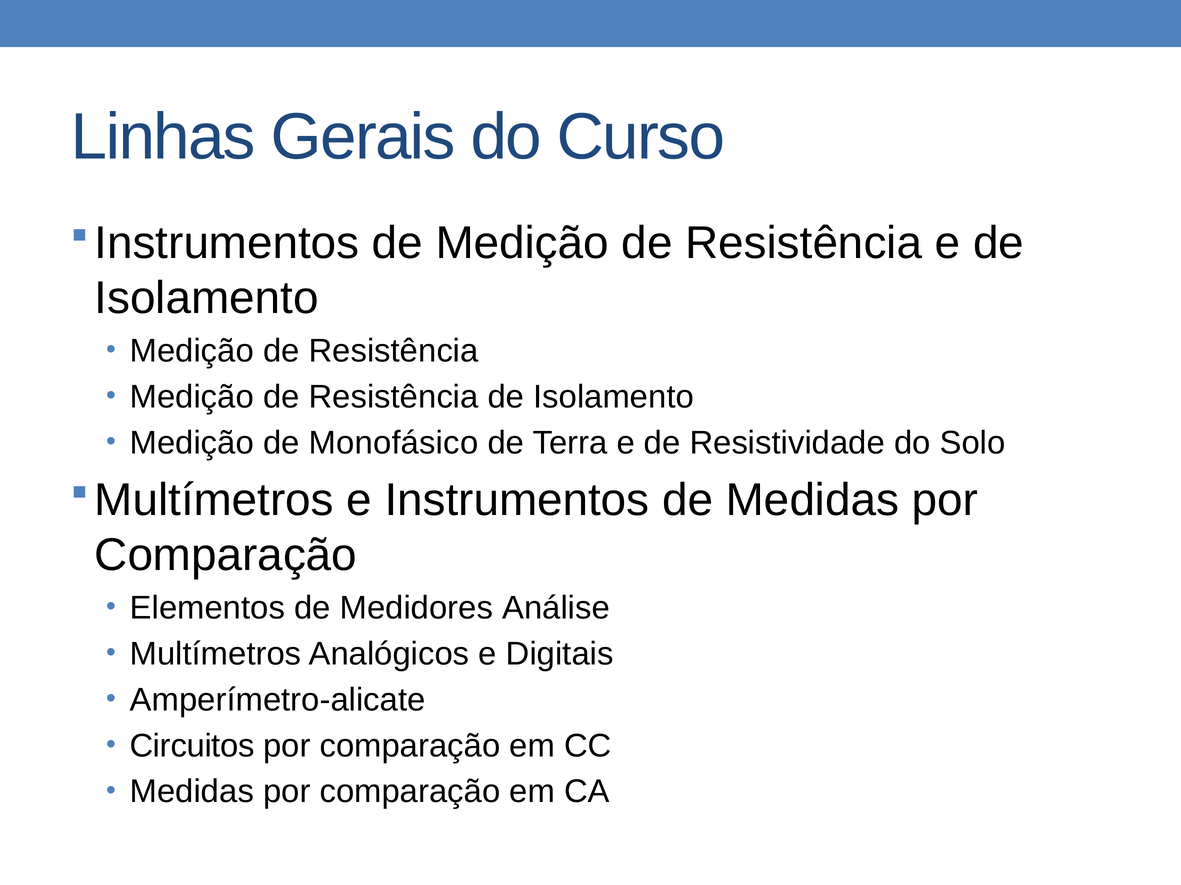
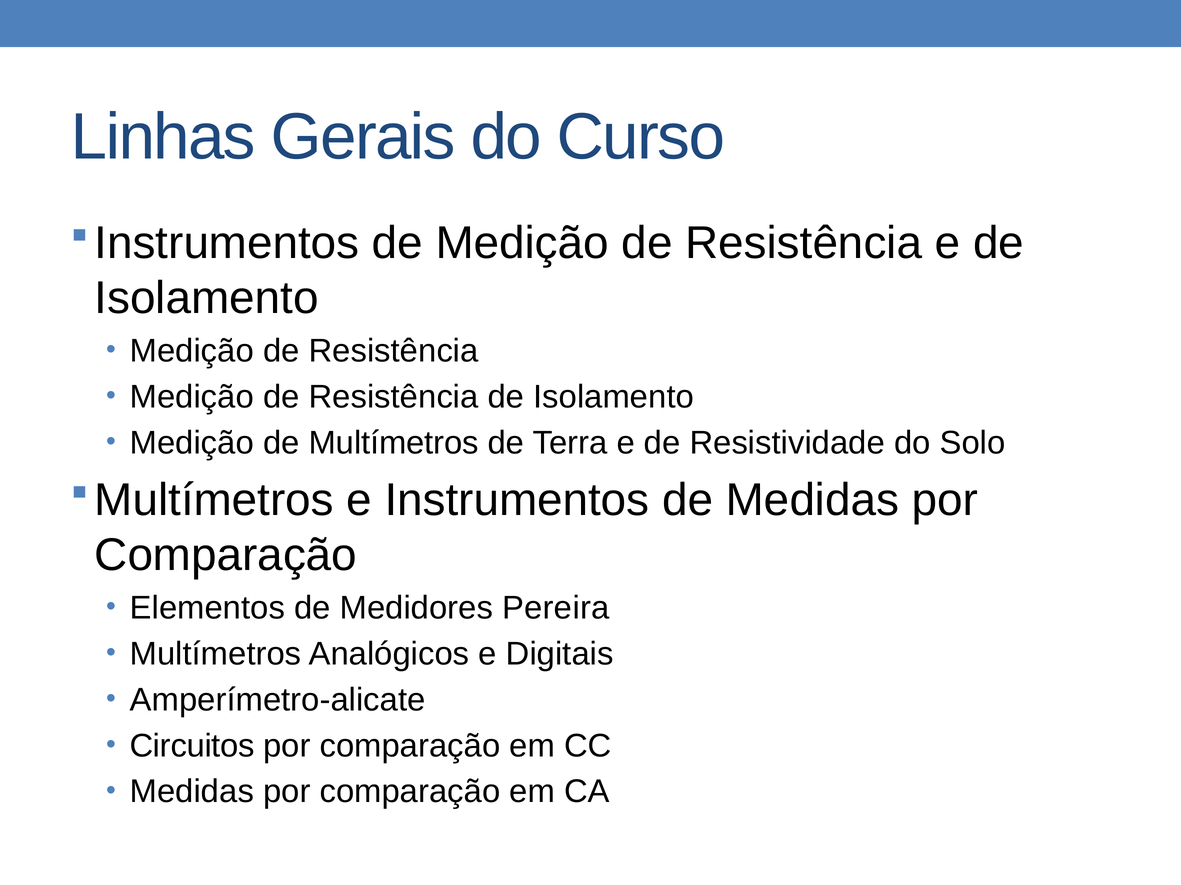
de Monofásico: Monofásico -> Multímetros (394, 443)
Análise: Análise -> Pereira (556, 608)
